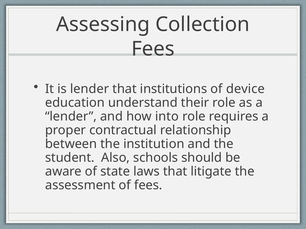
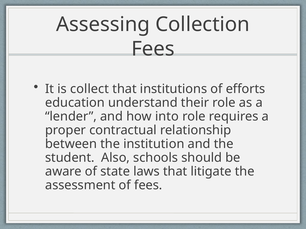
is lender: lender -> collect (90, 89)
device: device -> efforts (246, 89)
